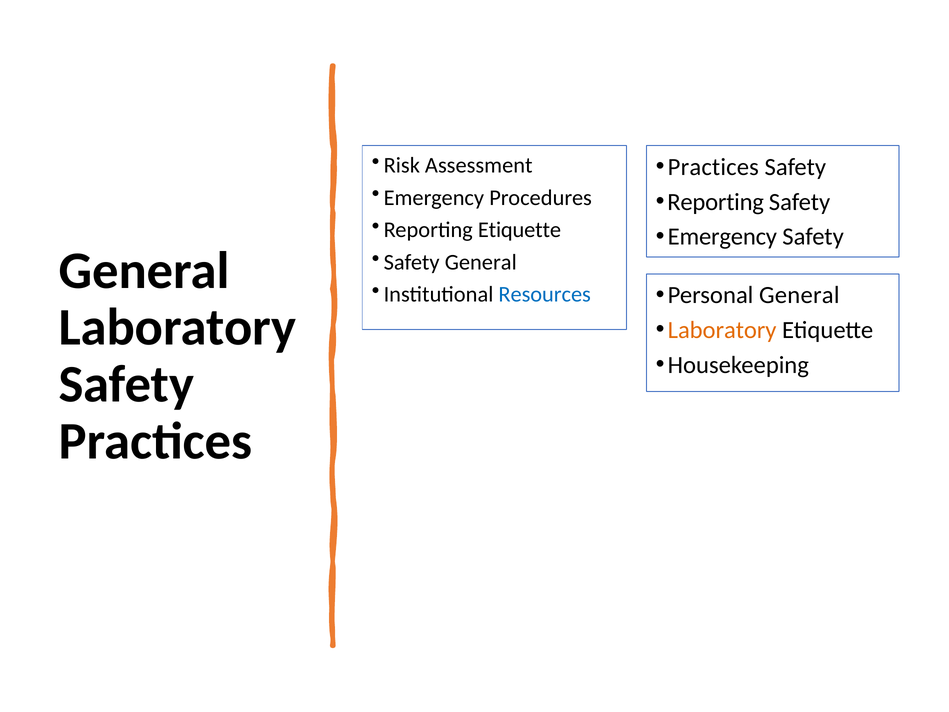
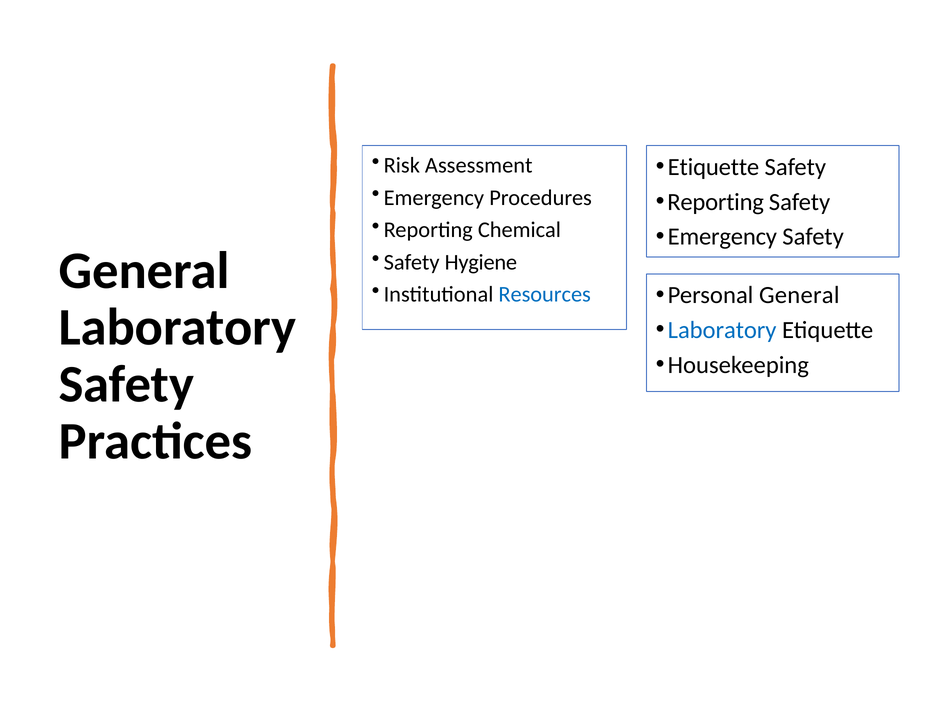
Practices: Practices -> Etiquette (713, 167)
Reporting Etiquette: Etiquette -> Chemical (519, 230)
Safety General: General -> Hygiene (481, 262)
Laboratory colour: orange -> blue (722, 330)
